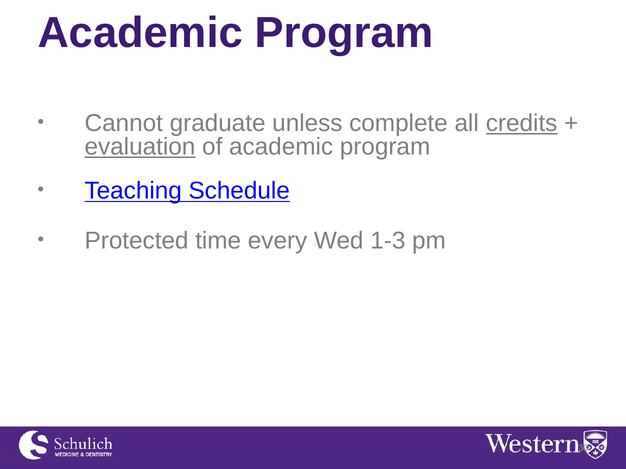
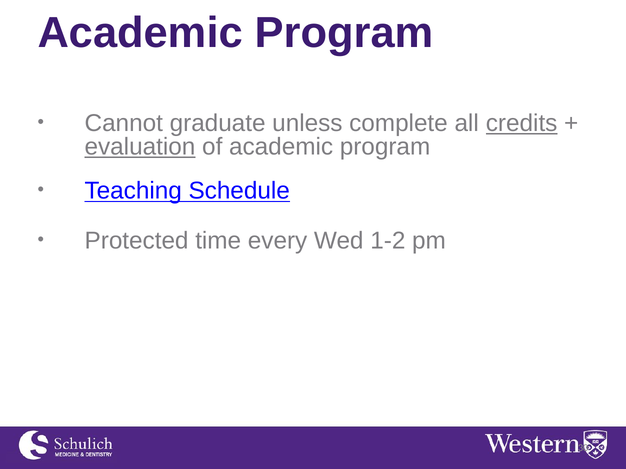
1-3: 1-3 -> 1-2 (388, 241)
